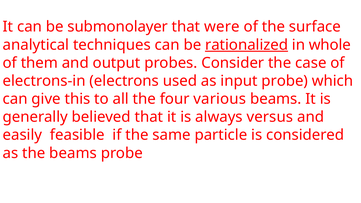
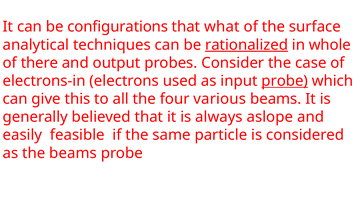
submonolayer: submonolayer -> configurations (118, 27)
were: were -> what (222, 27)
them: them -> there (39, 63)
probe underline: none -> present (285, 81)
versus: versus -> aslope (270, 117)
